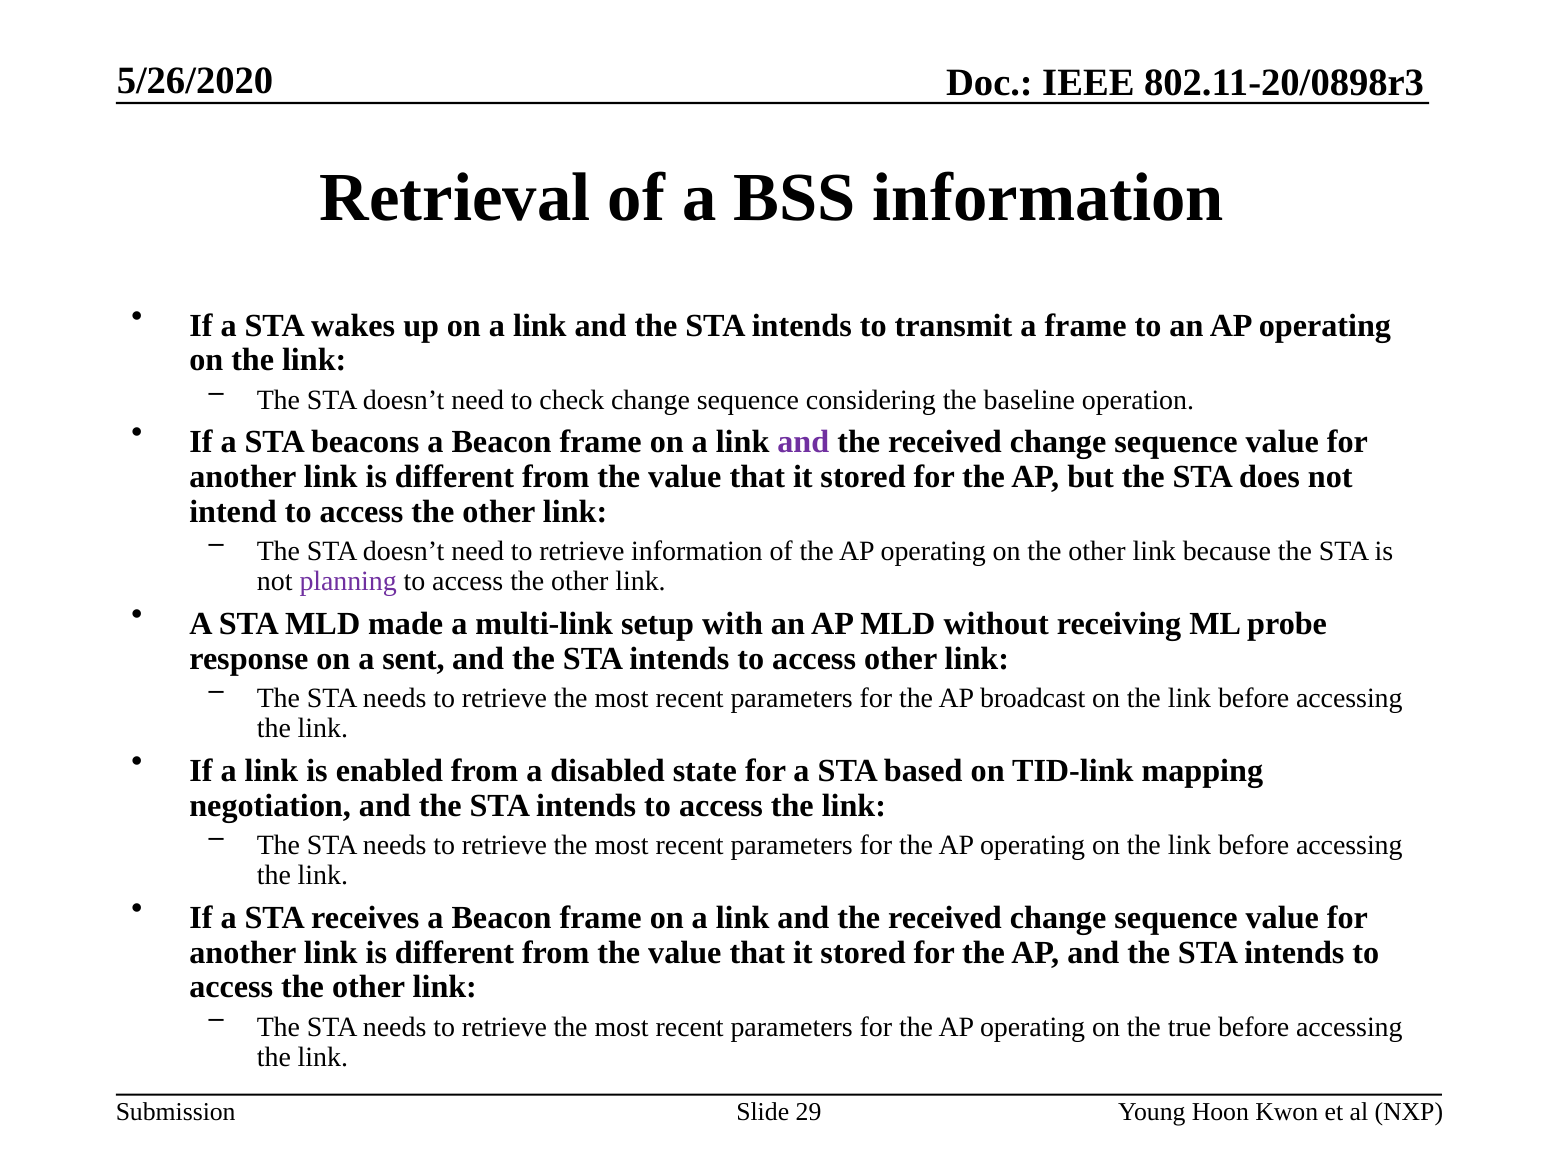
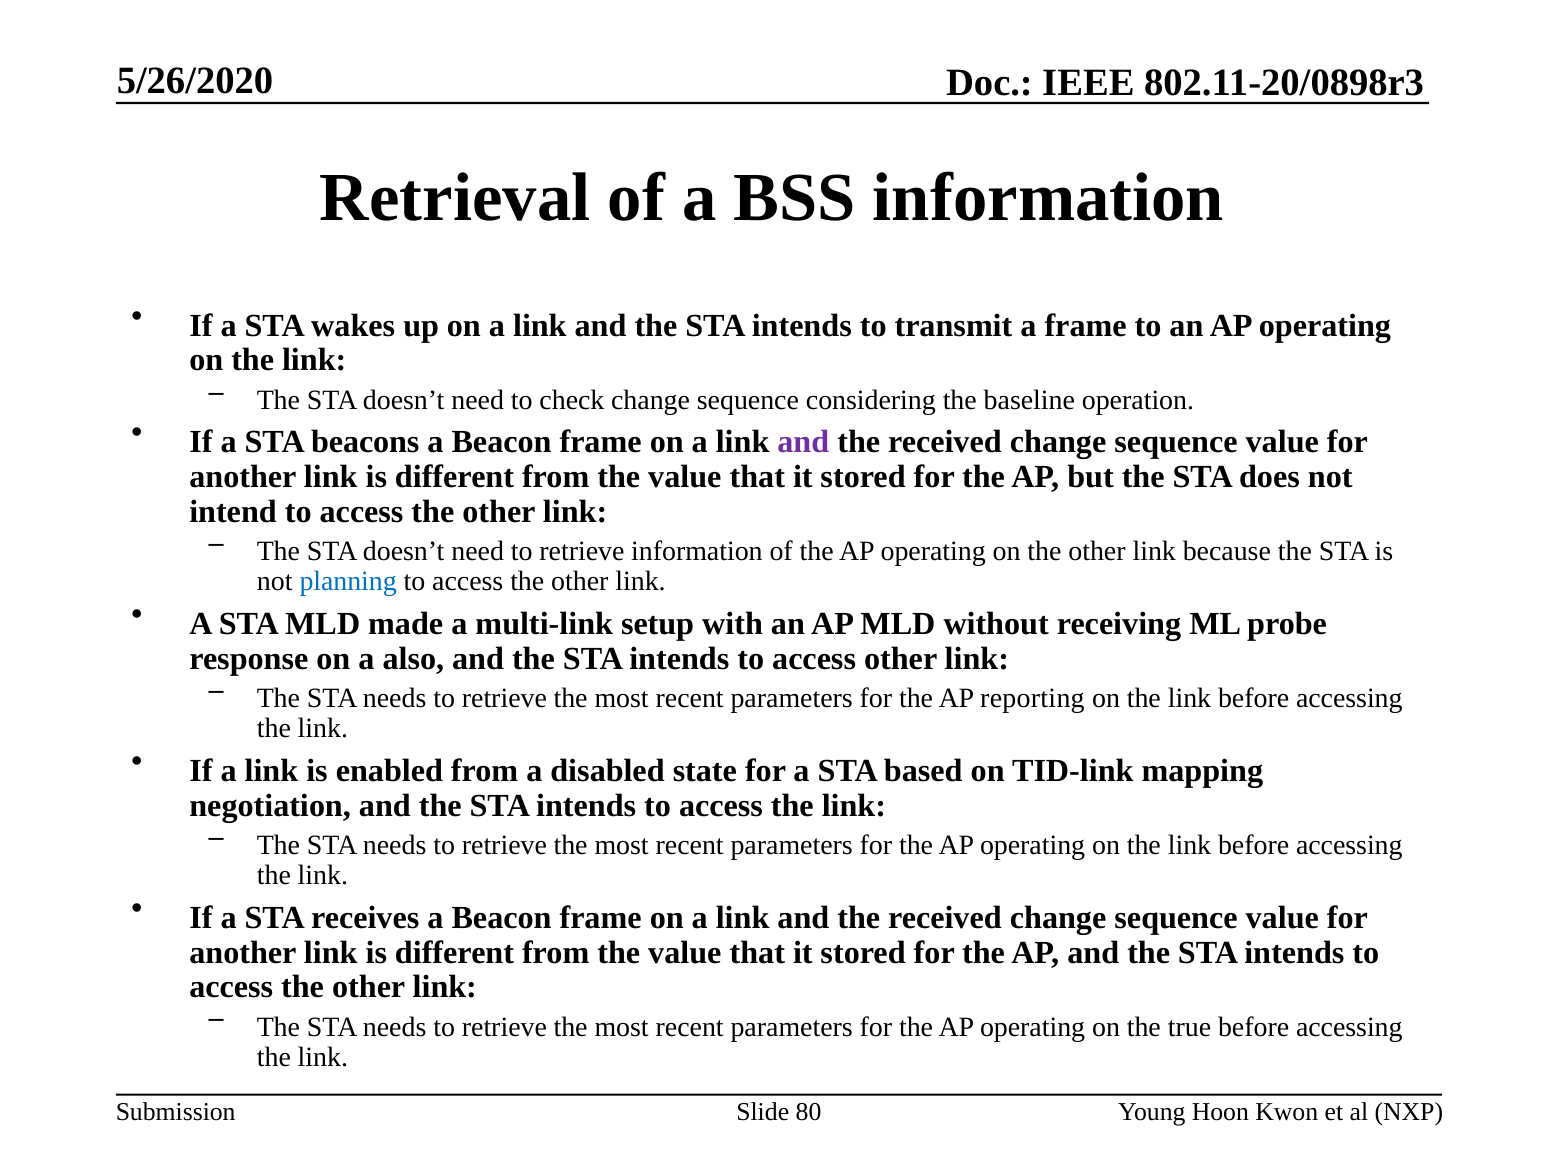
planning colour: purple -> blue (348, 581)
sent: sent -> also (413, 659)
broadcast: broadcast -> reporting (1032, 698)
29: 29 -> 80 (809, 1111)
